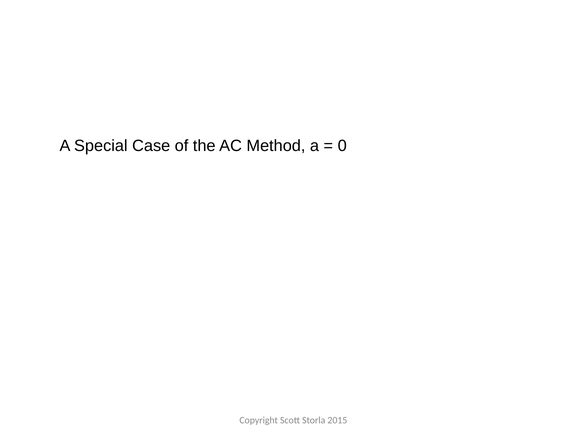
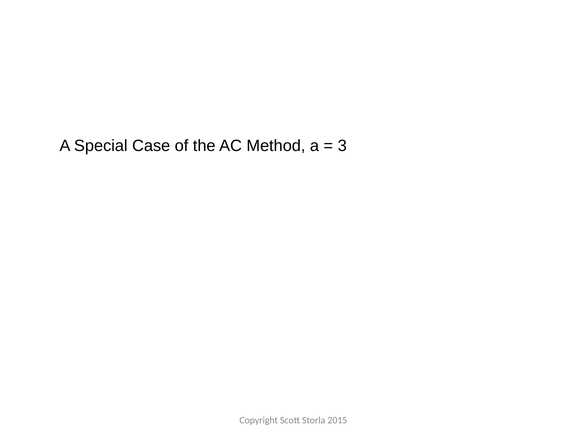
0: 0 -> 3 (342, 146)
